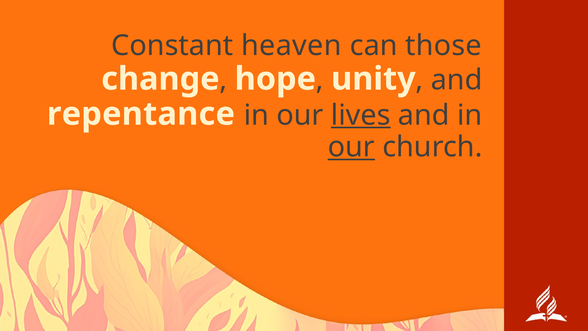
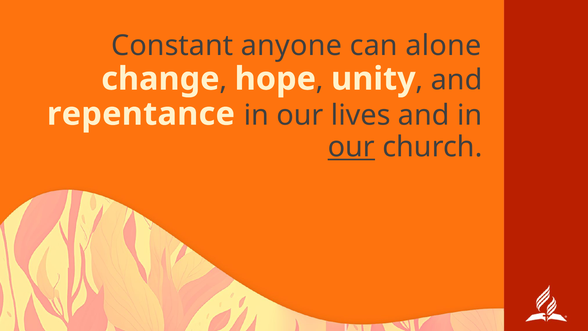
heaven: heaven -> anyone (291, 46)
those: those -> alone (443, 46)
lives underline: present -> none (361, 115)
